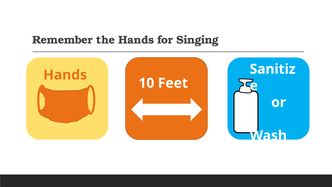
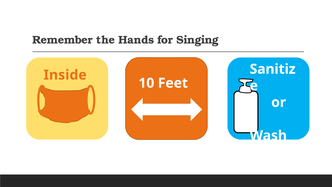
Hands: Hands -> Inside (65, 75)
